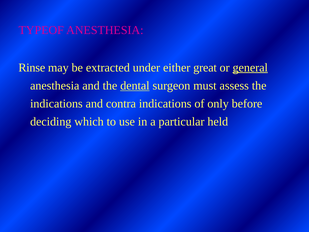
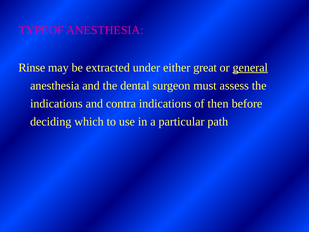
dental underline: present -> none (135, 85)
only: only -> then (218, 104)
held: held -> path (218, 122)
